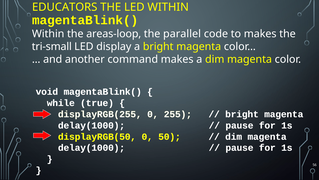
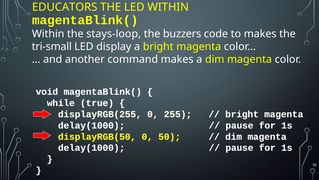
areas-loop: areas-loop -> stays-loop (114, 34)
parallel: parallel -> buzzers (182, 34)
